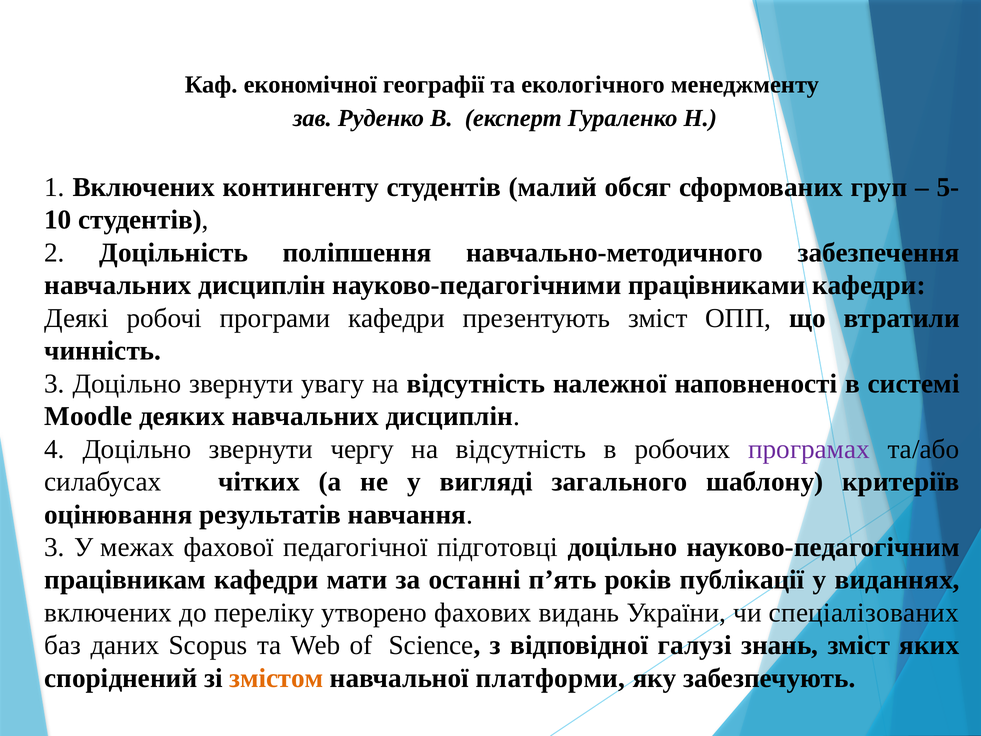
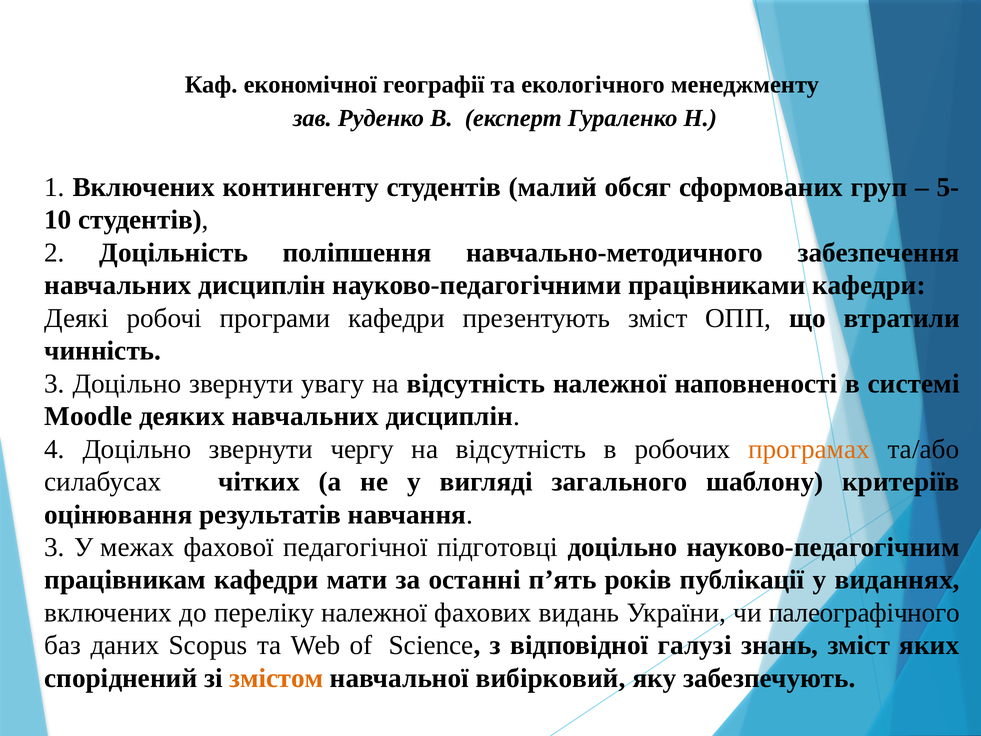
програмах colour: purple -> orange (809, 449)
переліку утворено: утворено -> належної (374, 612)
спеціалізованих: спеціалізованих -> палеографічного (864, 612)
платформи: платформи -> вибірковий (551, 678)
